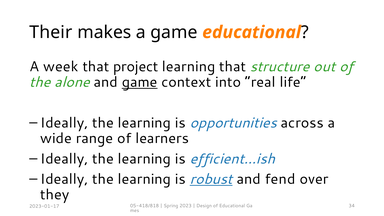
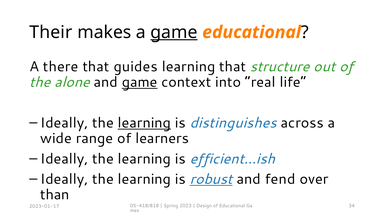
game underline: none -> present (174, 32)
week: week -> there (61, 67)
project: project -> guides (136, 67)
learning underline: none -> present (144, 123)
opportunities: opportunities -> distinguishes (233, 123)
they: they -> than (55, 195)
